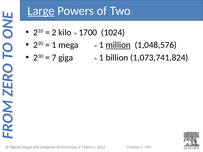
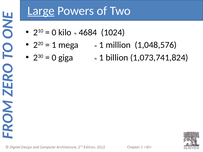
2: 2 -> 0 (54, 32)
1700: 1700 -> 4684 (88, 32)
million underline: present -> none (118, 45)
7: 7 -> 0 (54, 58)
